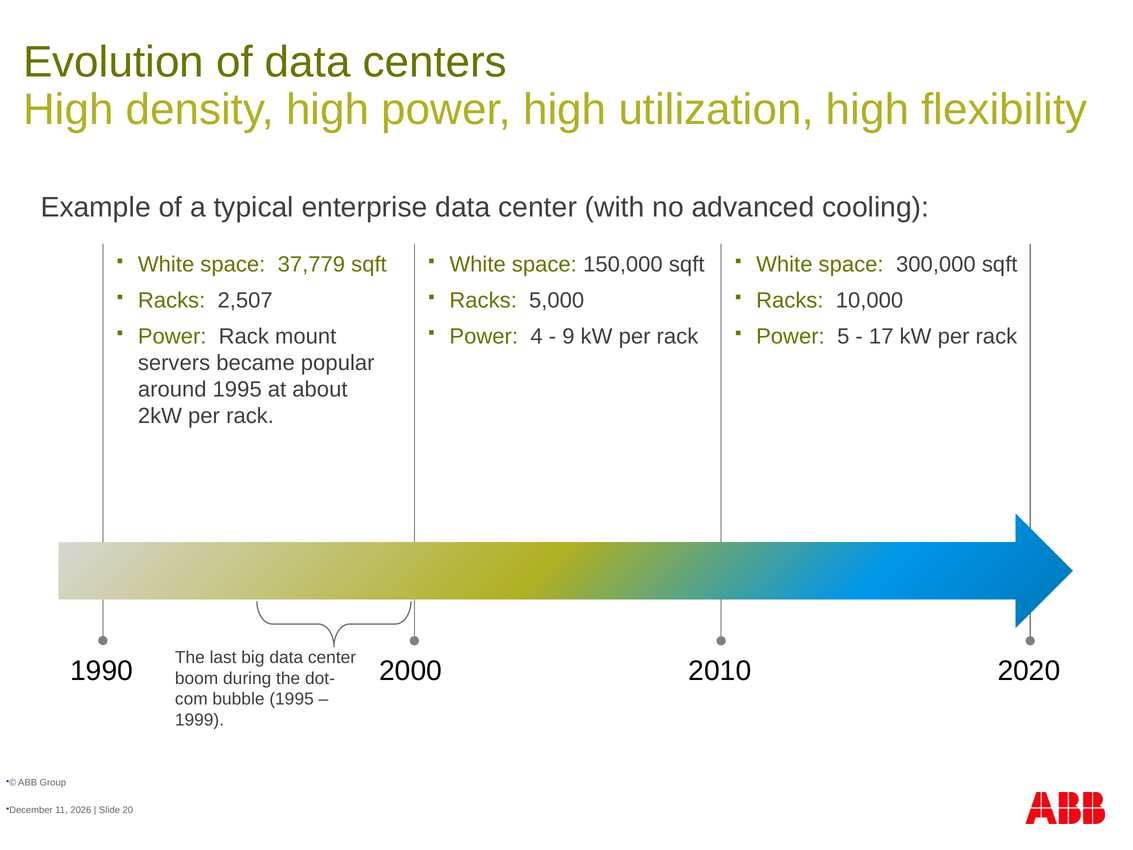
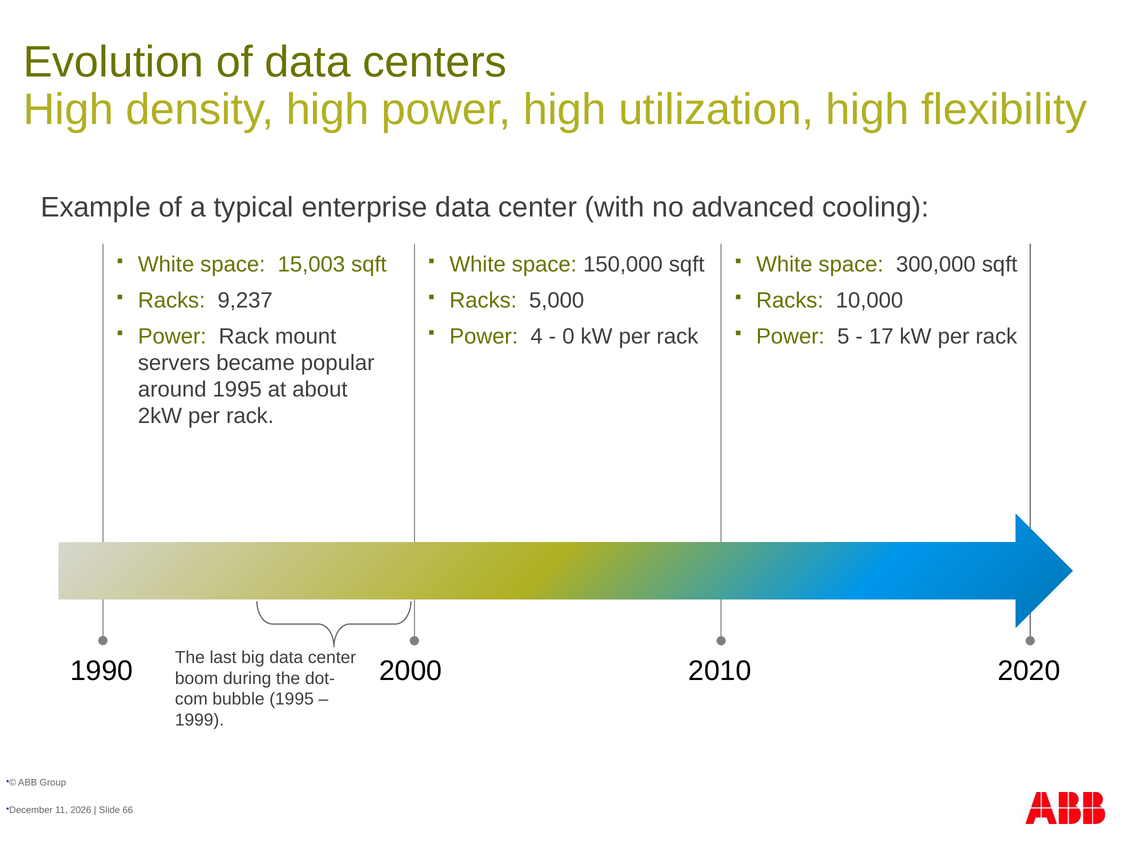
37,779: 37,779 -> 15,003 (311, 264)
2,507: 2,507 -> 9,237 (245, 300)
9: 9 -> 0 (568, 336)
20: 20 -> 66 (128, 810)
